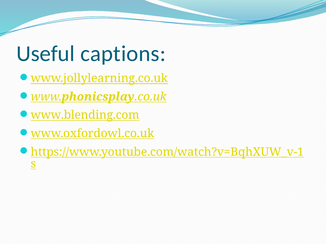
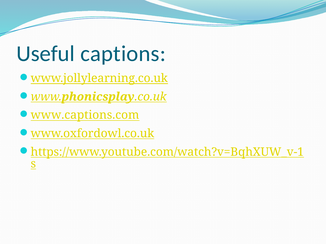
www.blending.com: www.blending.com -> www.captions.com (85, 115)
